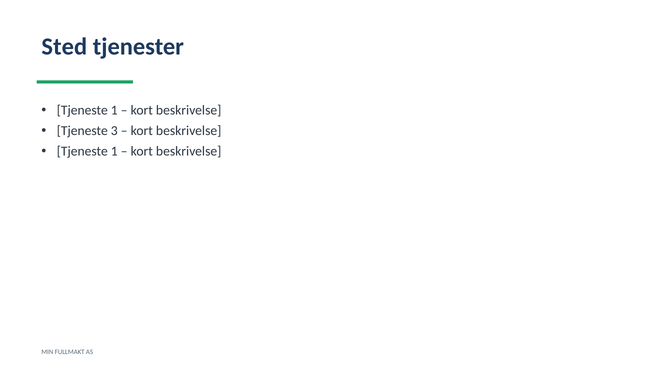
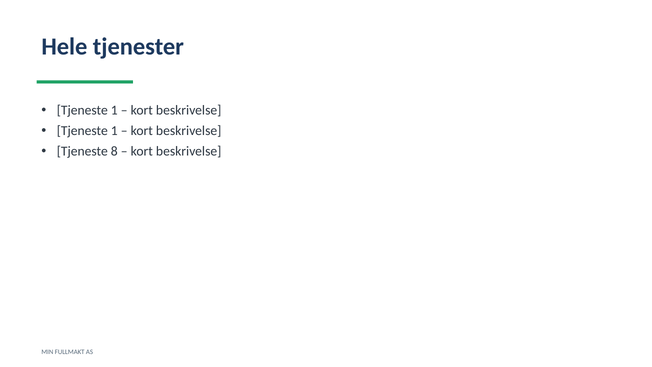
Sted: Sted -> Hele (64, 47)
3: 3 -> 1 (114, 131)
1: 1 -> 8 (114, 151)
